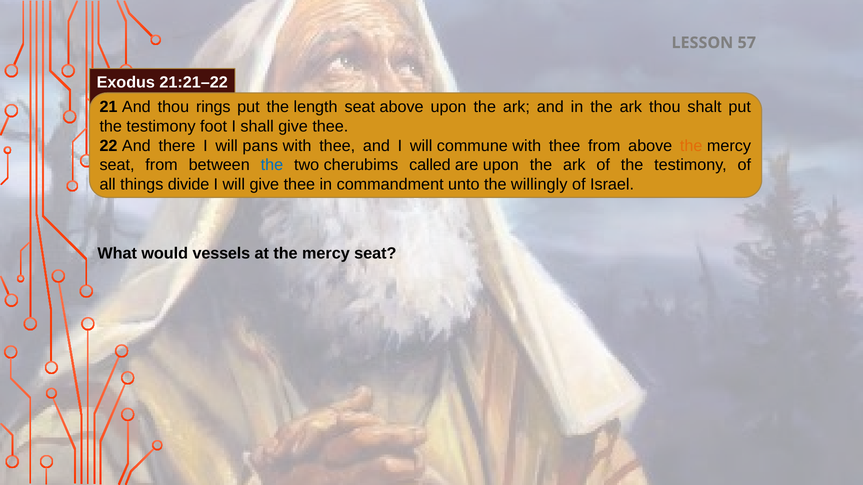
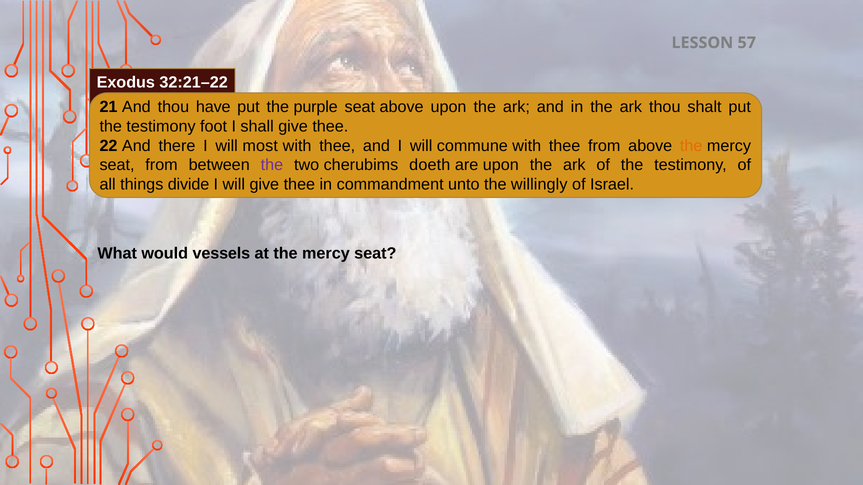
21:21–22: 21:21–22 -> 32:21–22 (194, 83)
rings: rings -> have (213, 107)
length: length -> purple (316, 107)
pans: pans -> most (260, 146)
the colour: blue -> purple (272, 165)
called: called -> doeth (430, 165)
